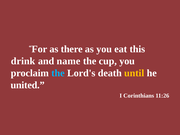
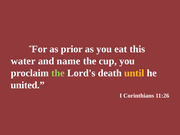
there: there -> prior (72, 49)
drink: drink -> water (23, 61)
the colour: light blue -> light green (58, 73)
